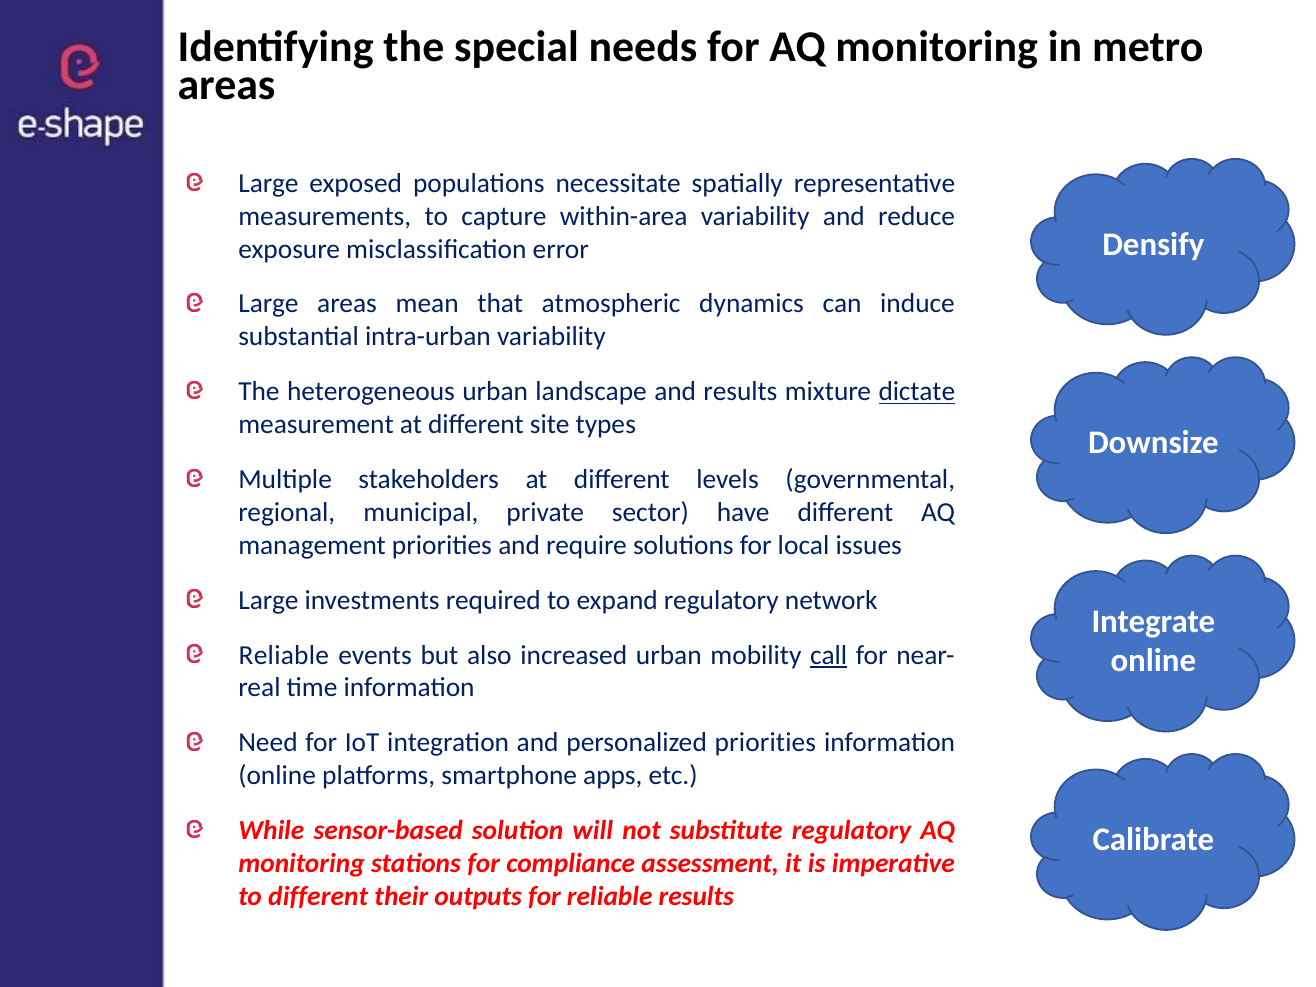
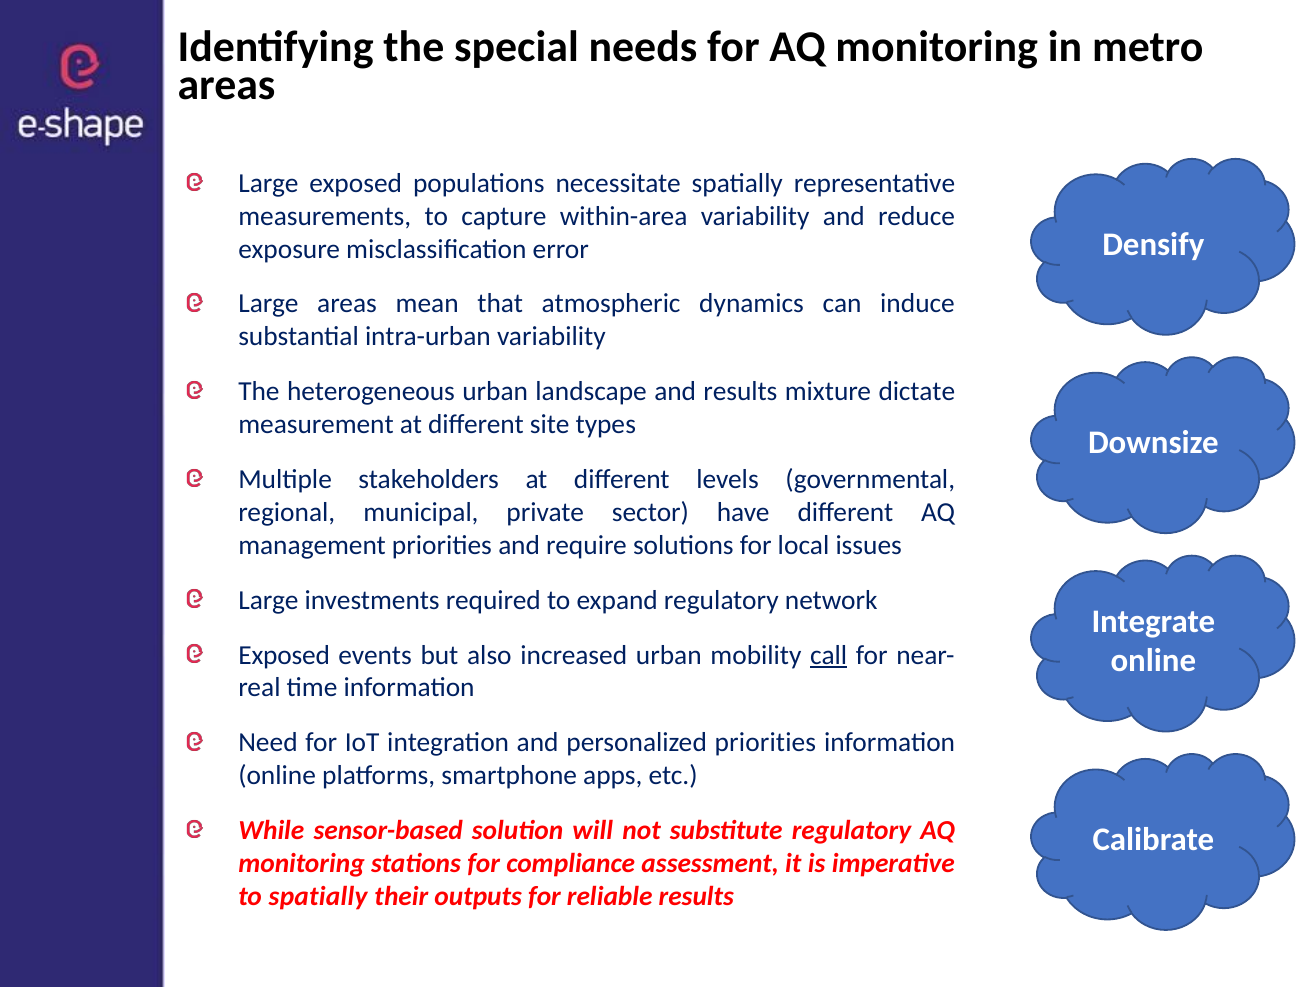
dictate underline: present -> none (917, 392)
Reliable: Reliable -> Exposed (284, 655)
to different: different -> spatially (318, 896)
